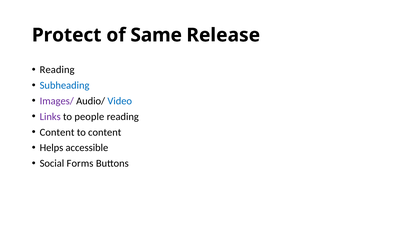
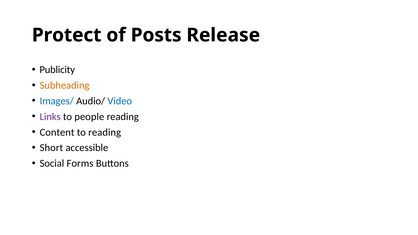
Same: Same -> Posts (156, 35)
Reading: Reading -> Publicity (57, 70)
Subheading colour: blue -> orange (65, 85)
Images/ colour: purple -> blue (57, 101)
to content: content -> reading (105, 132)
Helps: Helps -> Short (51, 148)
